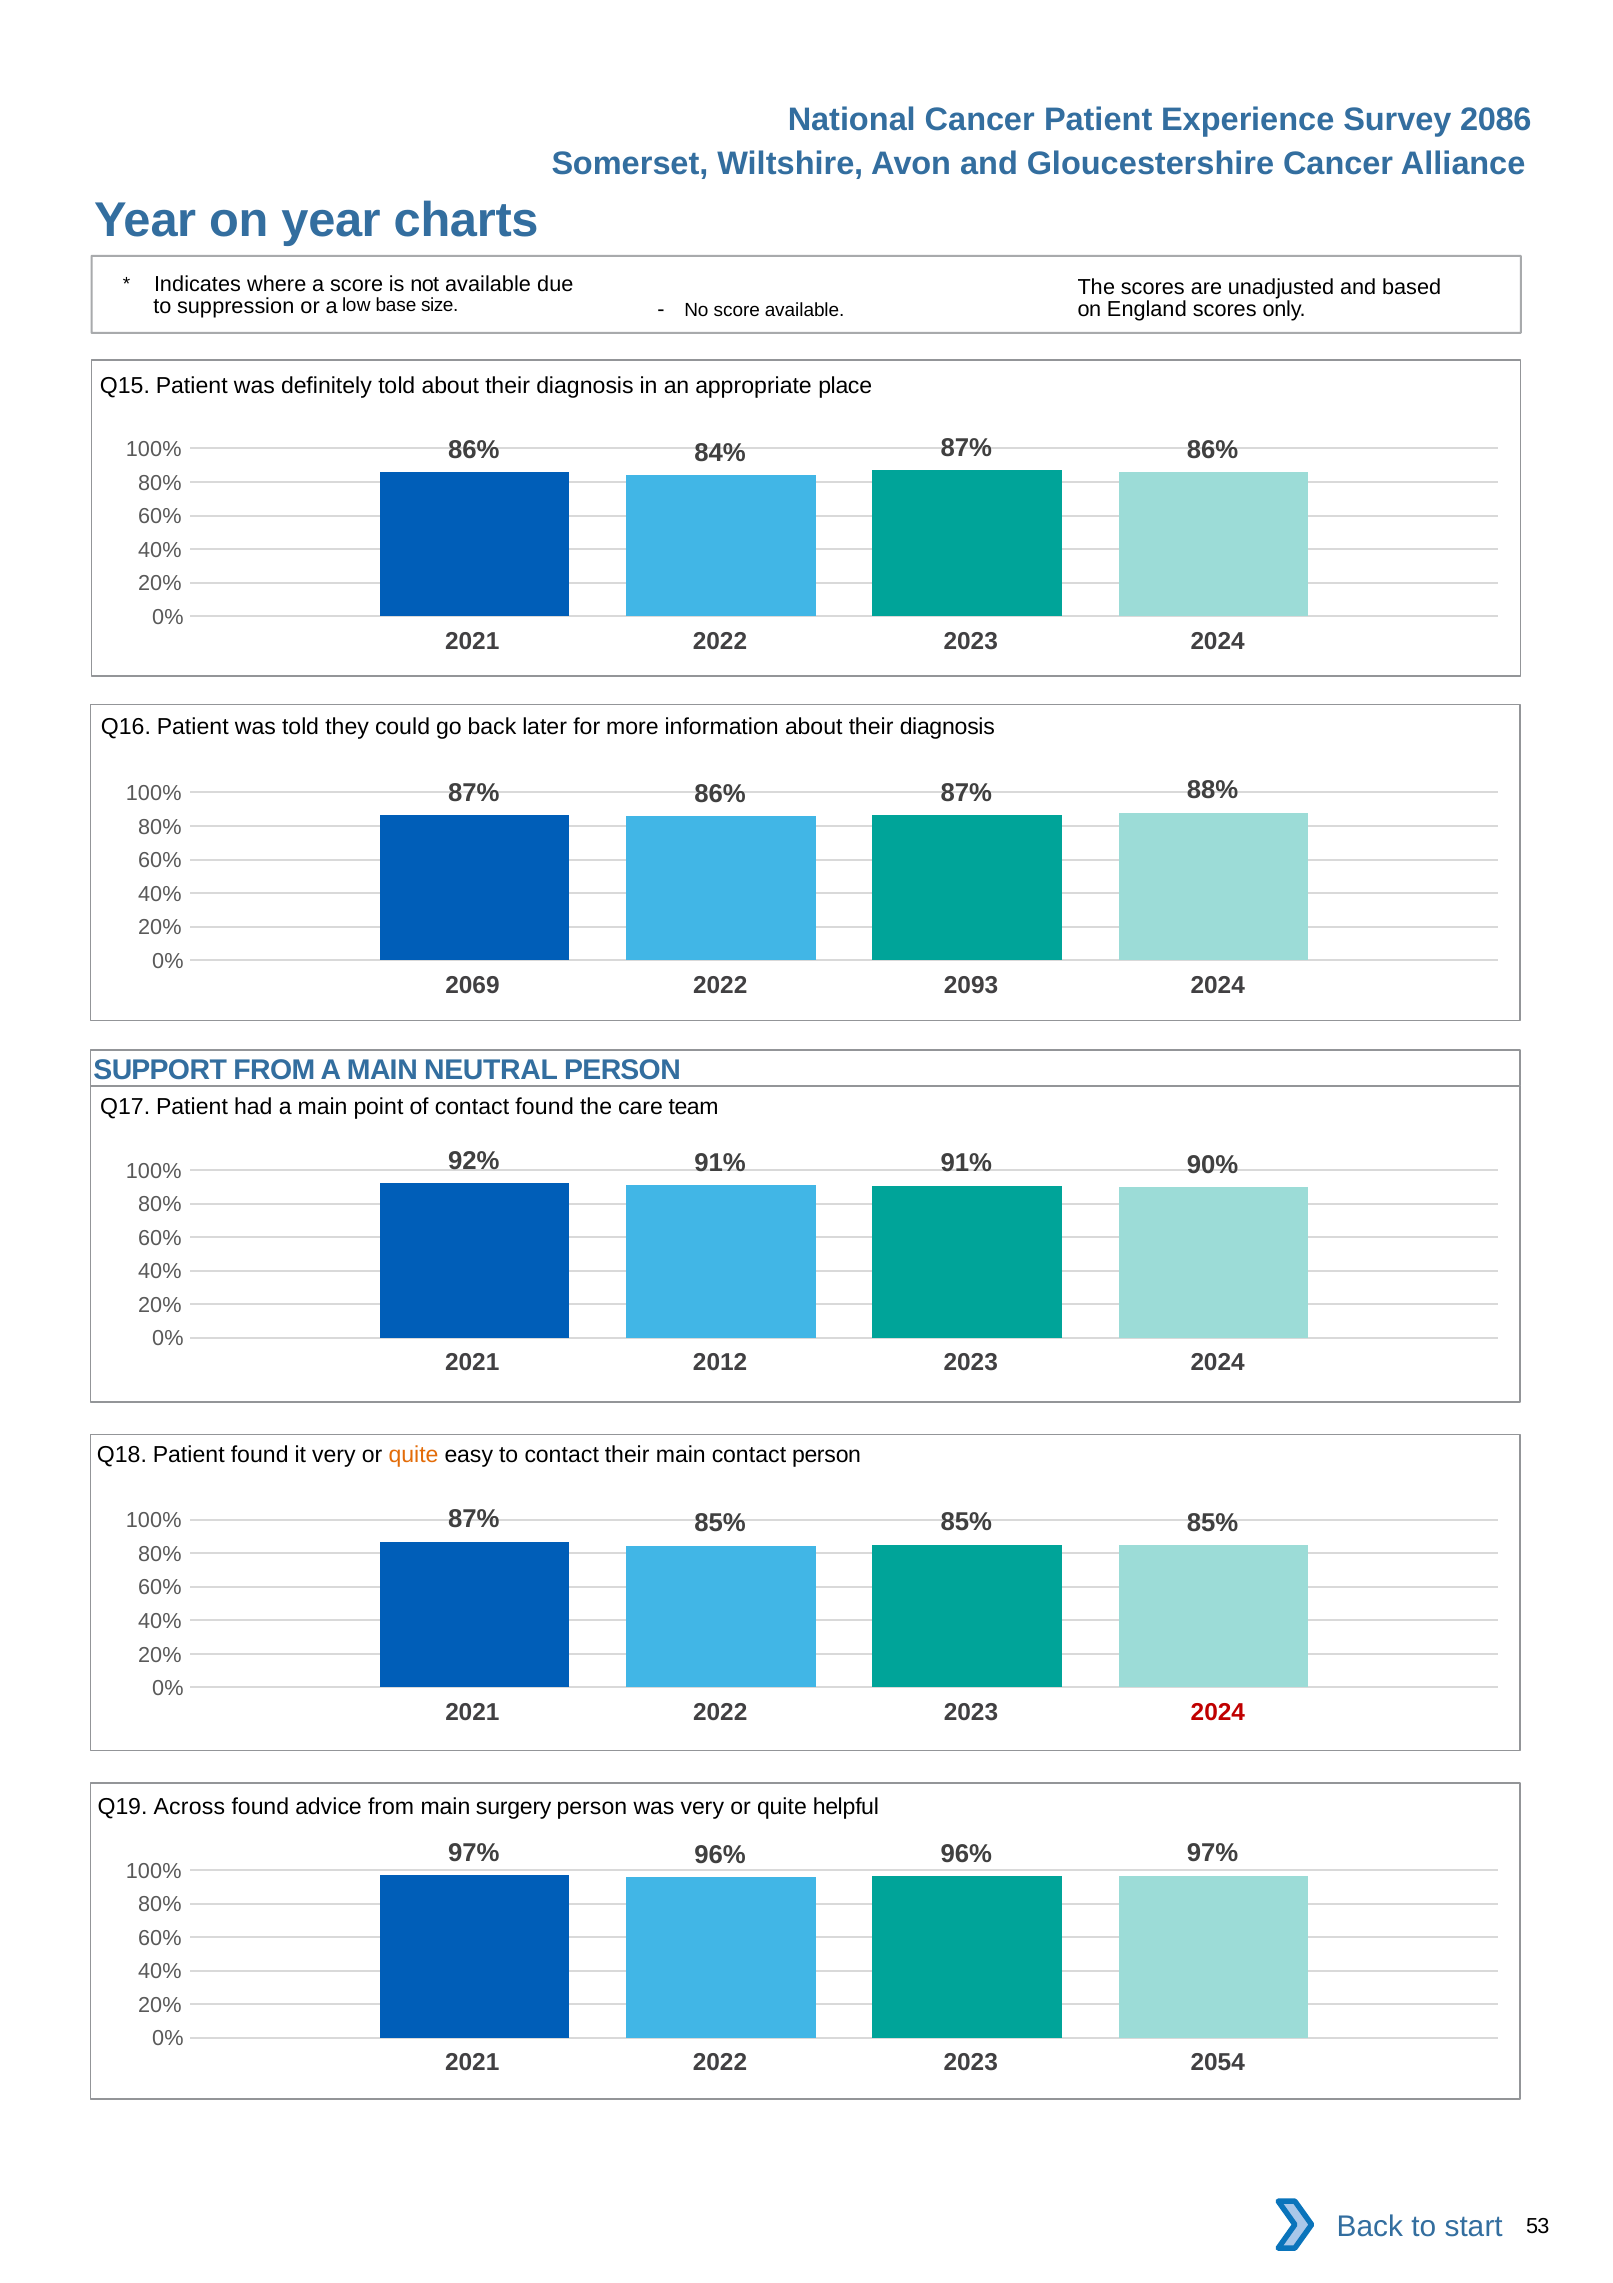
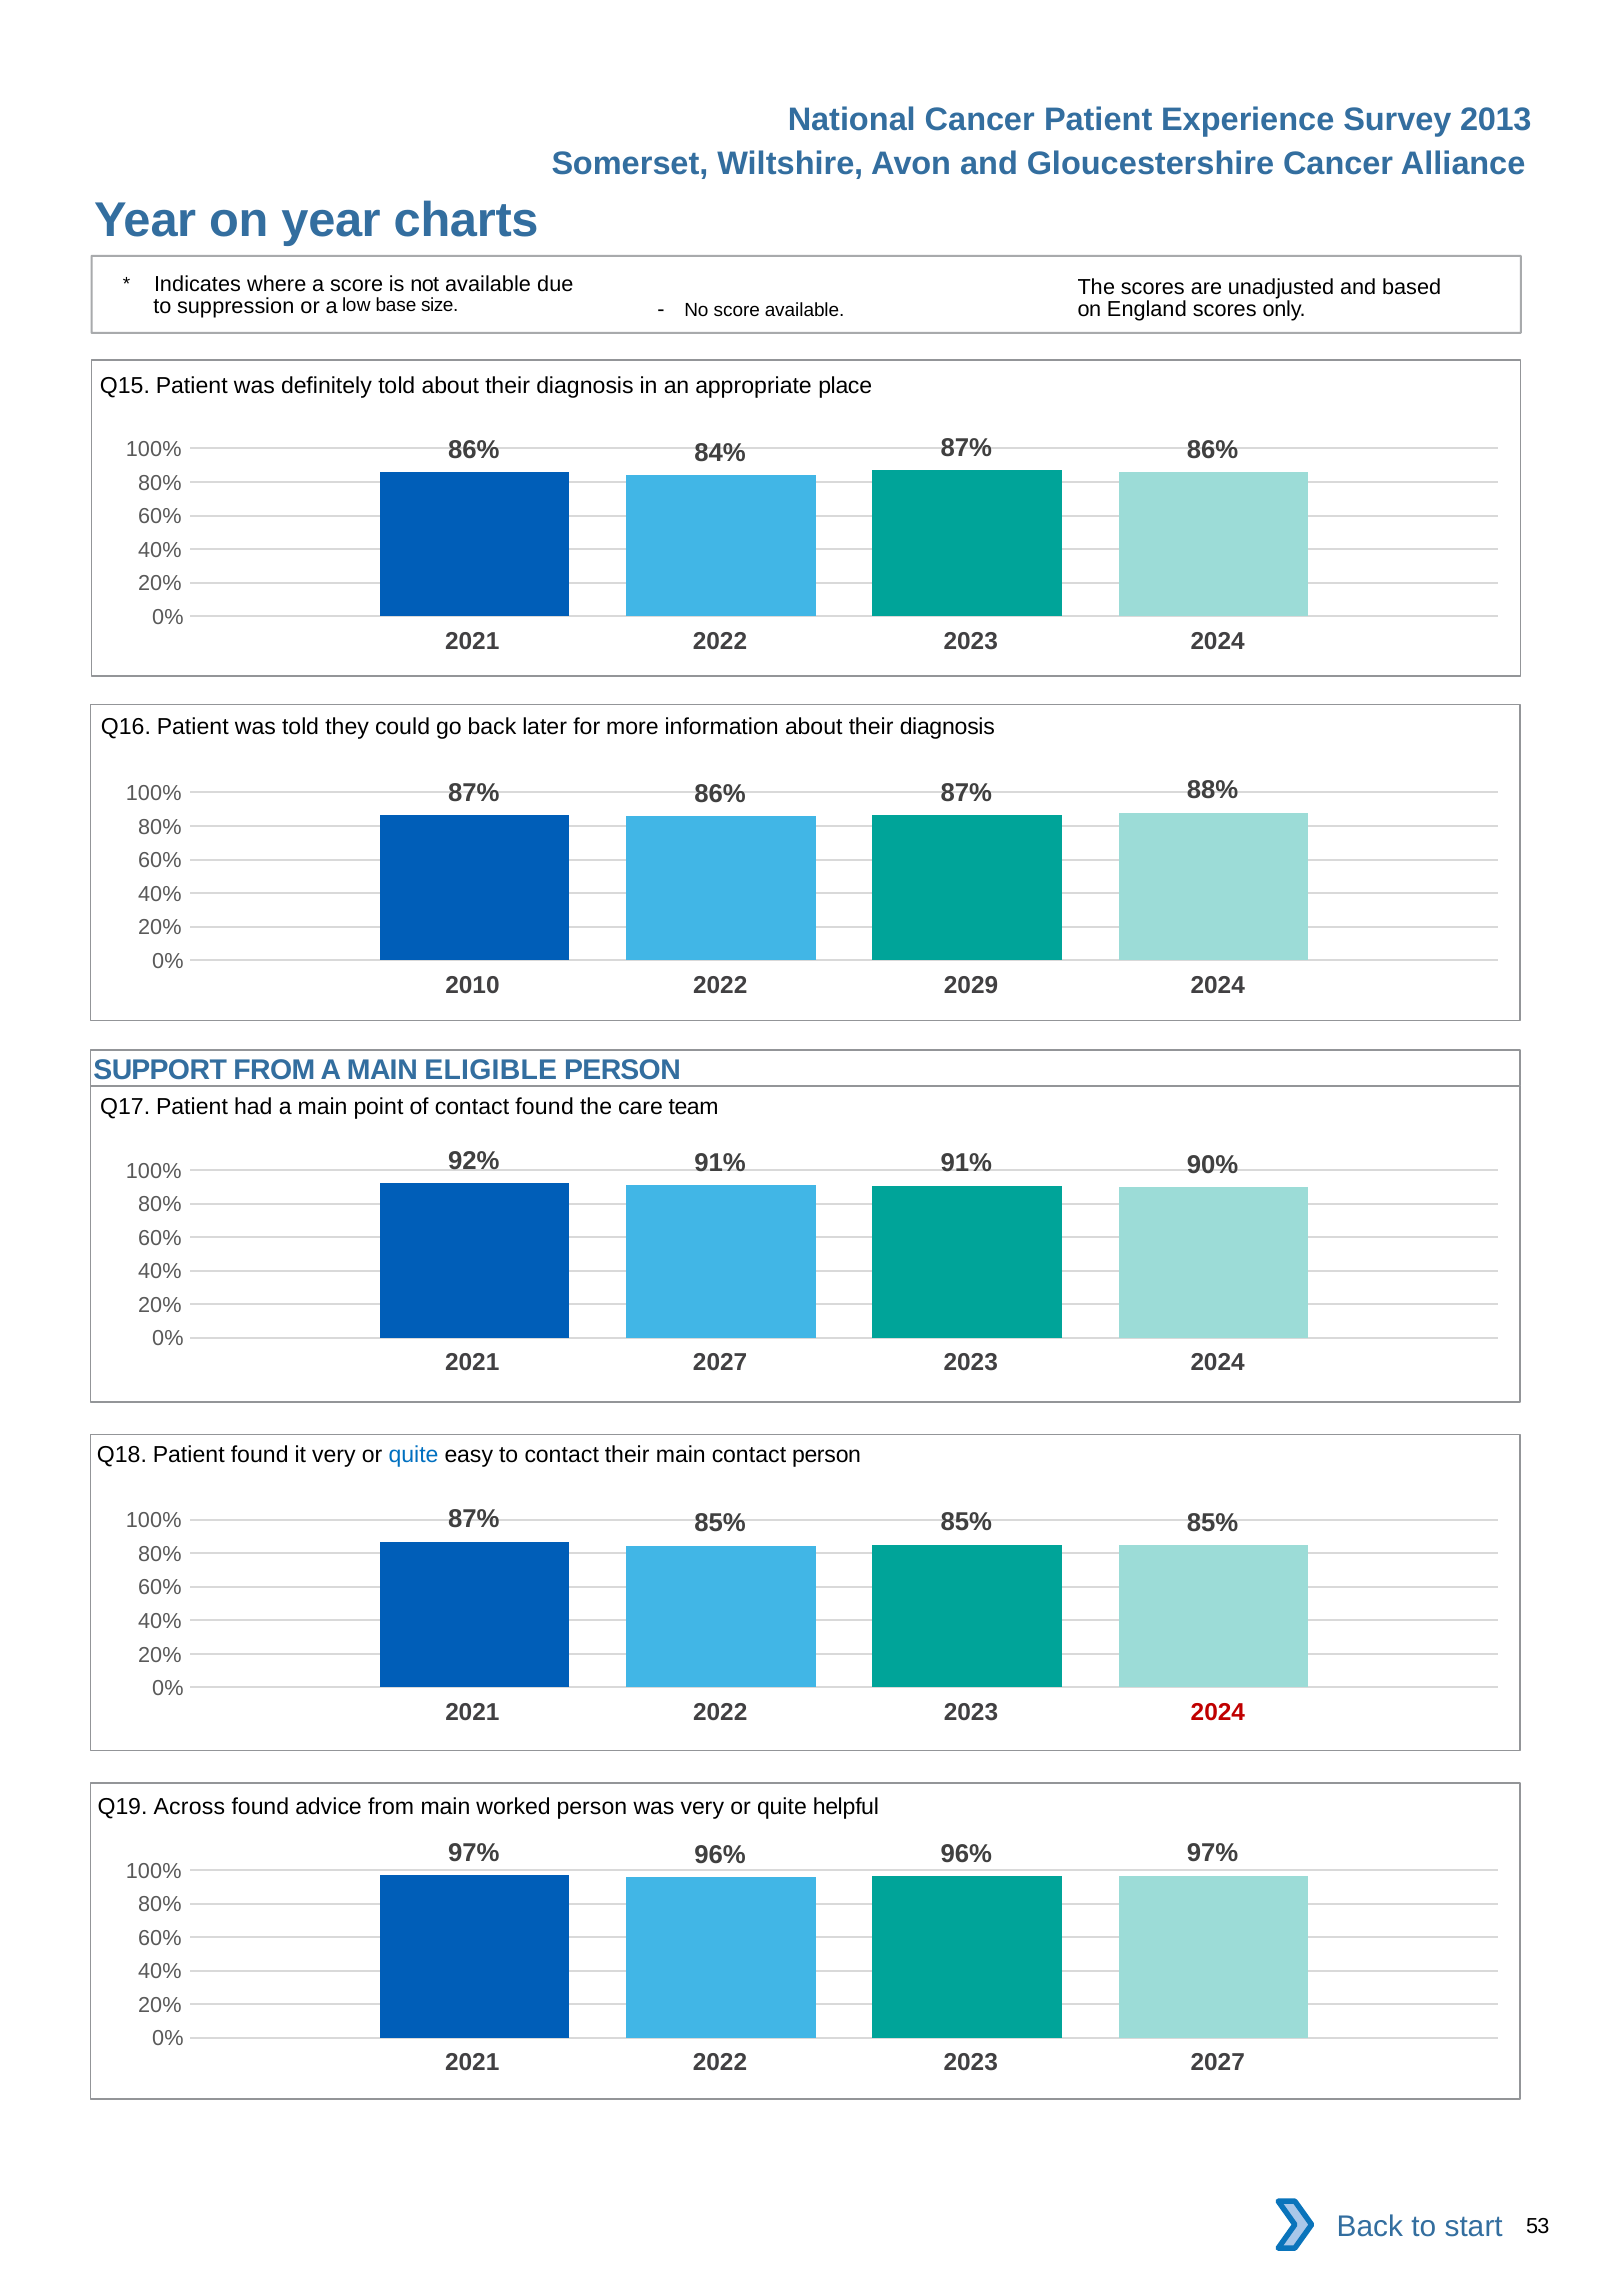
2086: 2086 -> 2013 (1496, 120)
2069: 2069 -> 2010 (472, 985)
2093: 2093 -> 2029 (971, 985)
NEUTRAL: NEUTRAL -> ELIGIBLE (491, 1070)
2021 2012: 2012 -> 2027 (720, 1362)
quite colour: orange -> blue (414, 1454)
surgery: surgery -> worked (514, 1806)
2023 2054: 2054 -> 2027 (1218, 2062)
